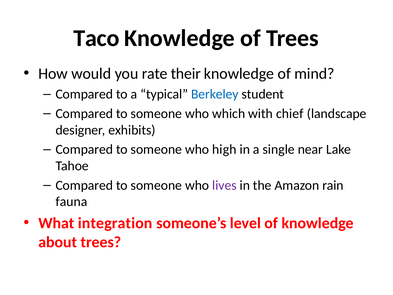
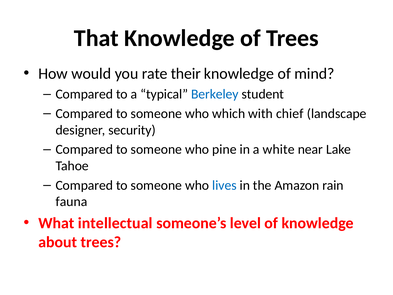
Taco: Taco -> That (96, 38)
exhibits: exhibits -> security (132, 130)
high: high -> pine (224, 149)
single: single -> white (279, 149)
lives colour: purple -> blue (224, 185)
integration: integration -> intellectual (115, 223)
